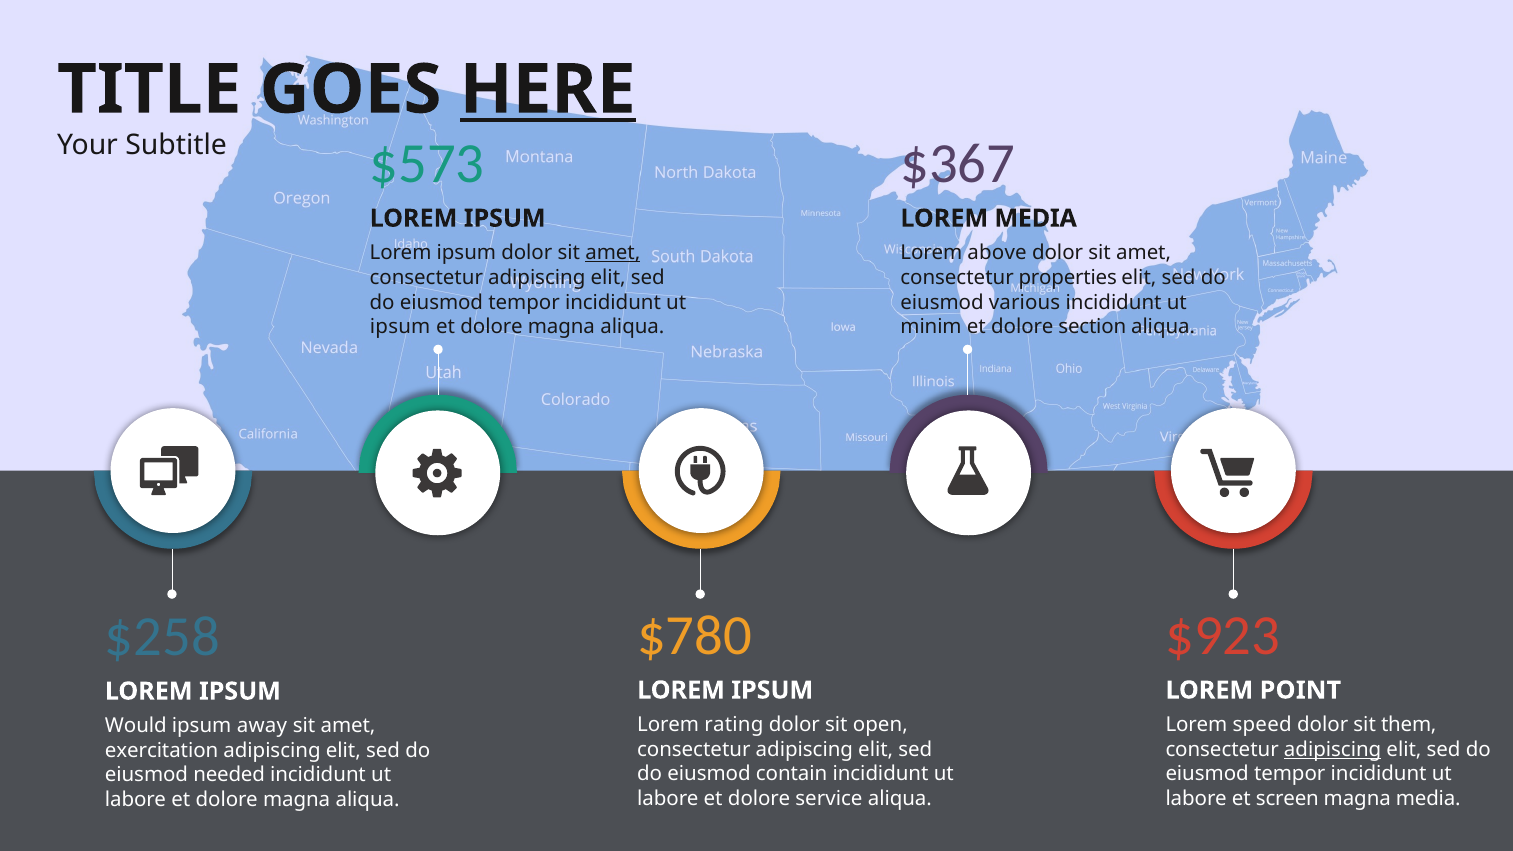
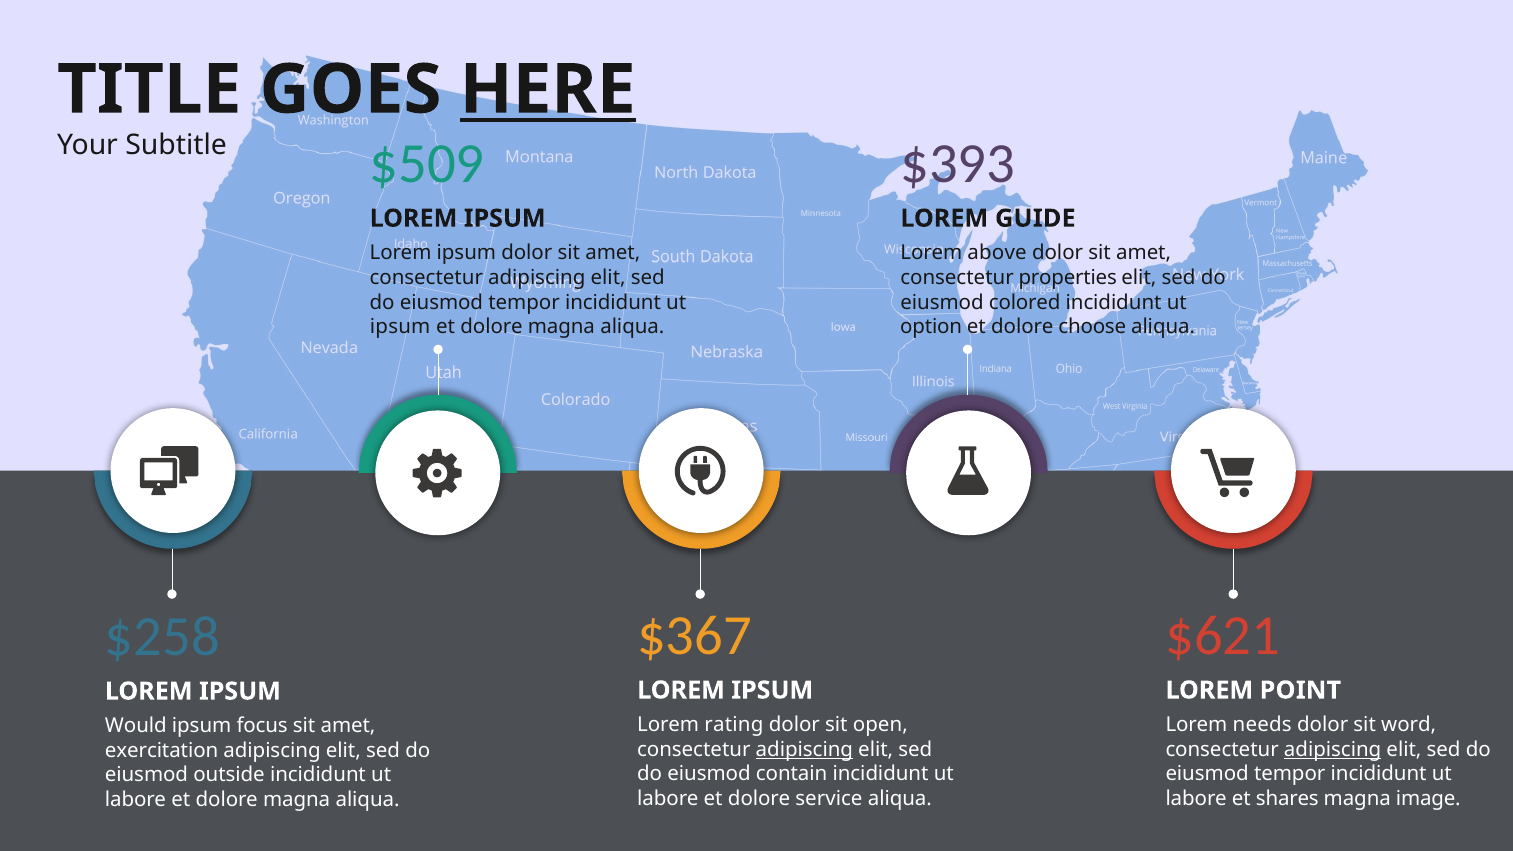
$573: $573 -> $509 (427, 164)
$367: $367 -> $393 (958, 164)
LOREM MEDIA: MEDIA -> GUIDE (1035, 218)
amet underline: present -> none (613, 253)
various: various -> colored (1025, 302)
minim: minim -> option (931, 327)
section: section -> choose (1092, 327)
$780: $780 -> $367 (695, 636)
$923: $923 -> $621 (1223, 636)
speed: speed -> needs (1262, 725)
them: them -> word (1409, 725)
away: away -> focus (262, 726)
adipiscing underline: none -> present (804, 750)
needed: needed -> outside (229, 775)
screen: screen -> shares (1287, 799)
magna media: media -> image (1428, 799)
